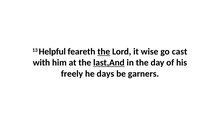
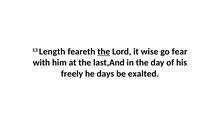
Helpful: Helpful -> Length (52, 52)
cast: cast -> fear (180, 52)
last,And underline: present -> none (109, 63)
garners: garners -> exalted (143, 74)
